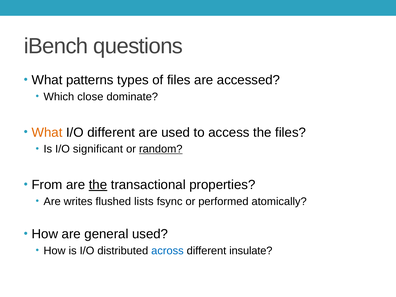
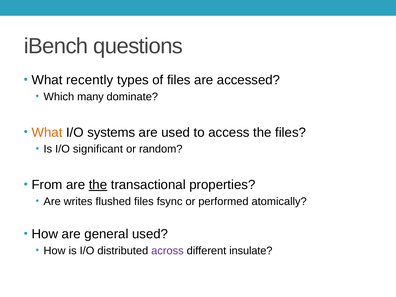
patterns: patterns -> recently (90, 80)
close: close -> many (90, 97)
I/O different: different -> systems (111, 132)
random underline: present -> none (161, 149)
flushed lists: lists -> files (144, 201)
across colour: blue -> purple (167, 251)
